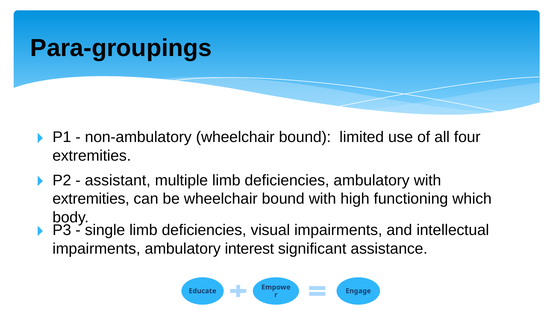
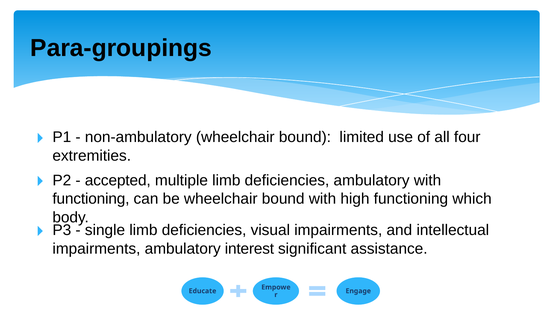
assistant: assistant -> accepted (118, 180)
extremities: extremities -> functioning (91, 199)
